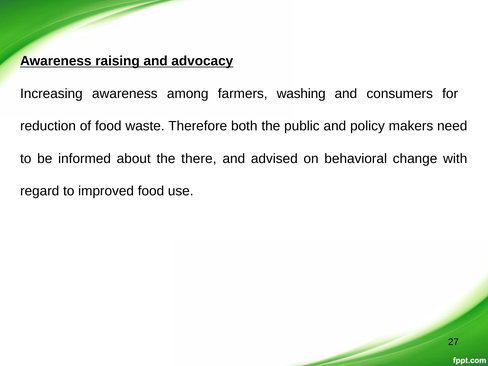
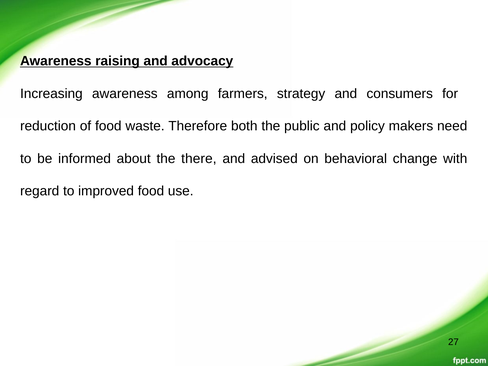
washing: washing -> strategy (301, 94)
